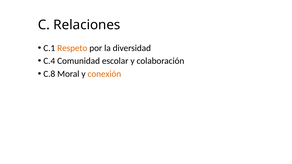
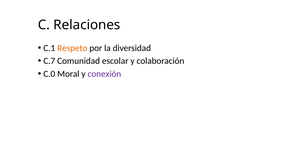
C.4: C.4 -> C.7 (49, 61)
C.8: C.8 -> C.0 (49, 74)
conexión colour: orange -> purple (104, 74)
